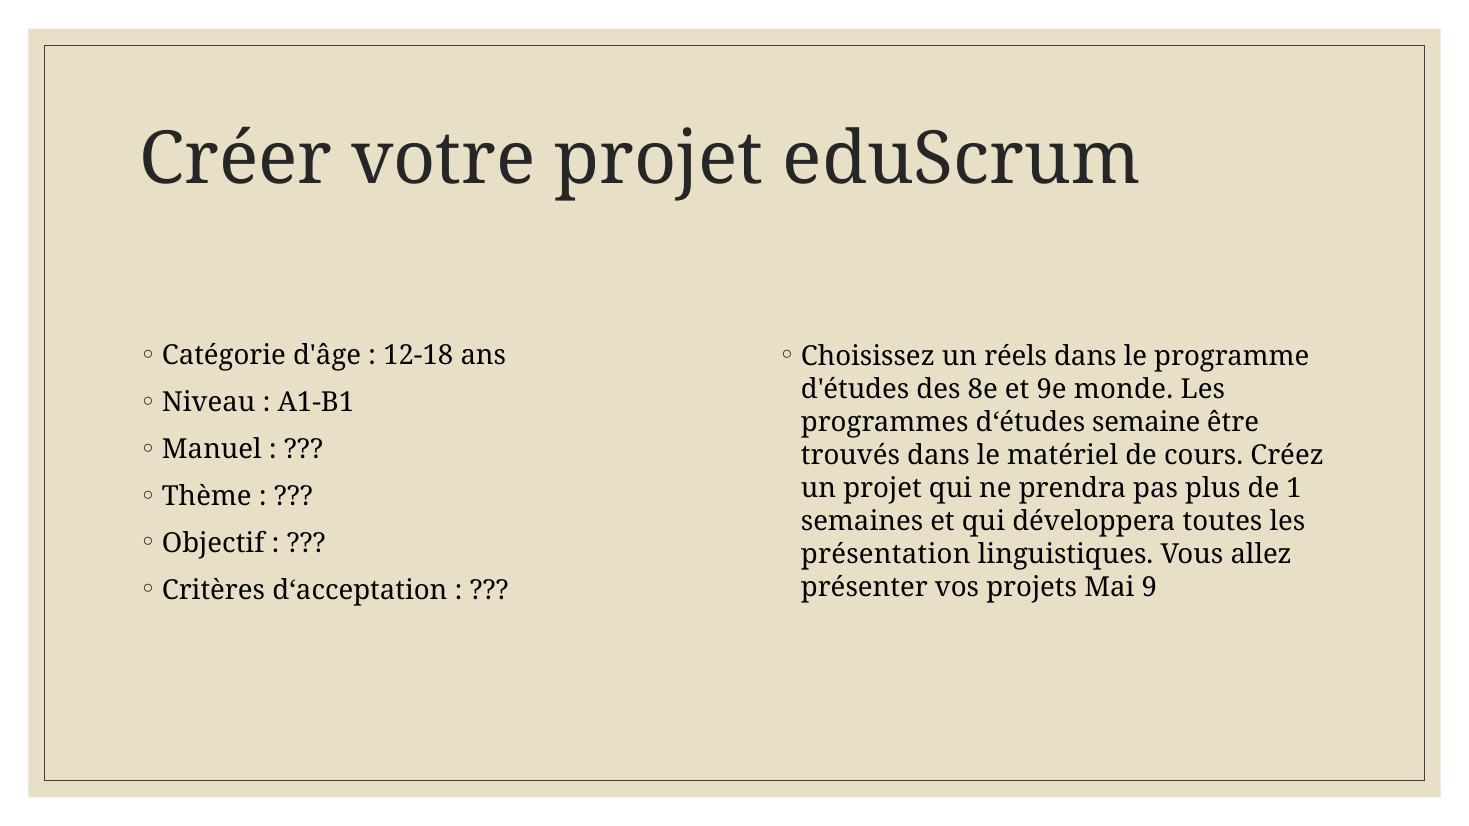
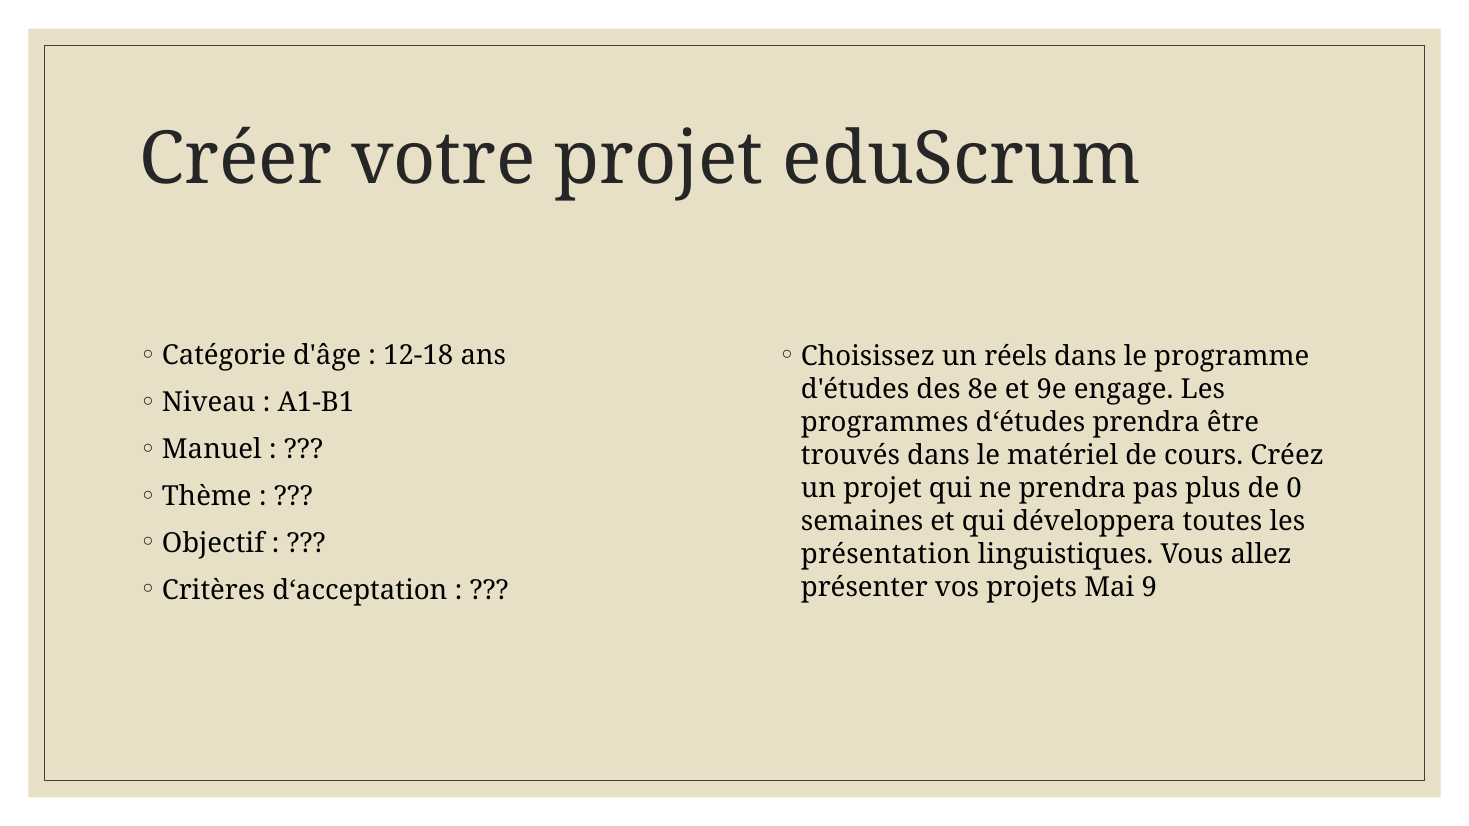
monde: monde -> engage (1124, 389)
d‘études semaine: semaine -> prendra (1146, 422)
1: 1 -> 0 (1294, 488)
